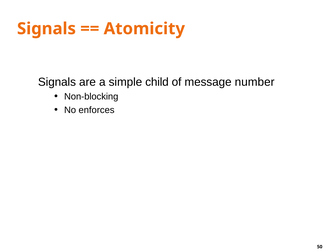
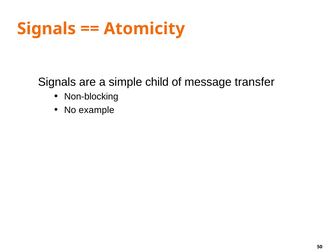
number: number -> transfer (255, 82)
enforces: enforces -> example (97, 110)
